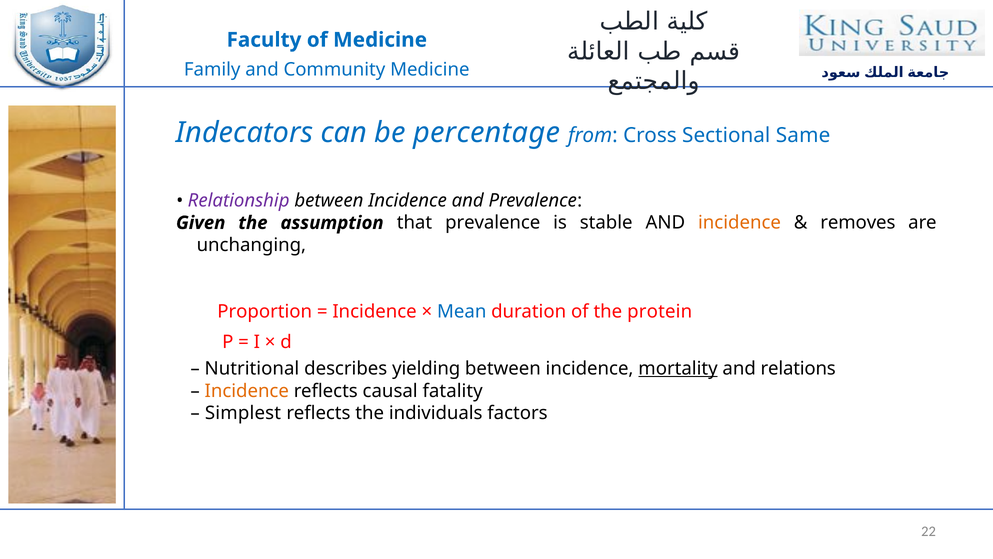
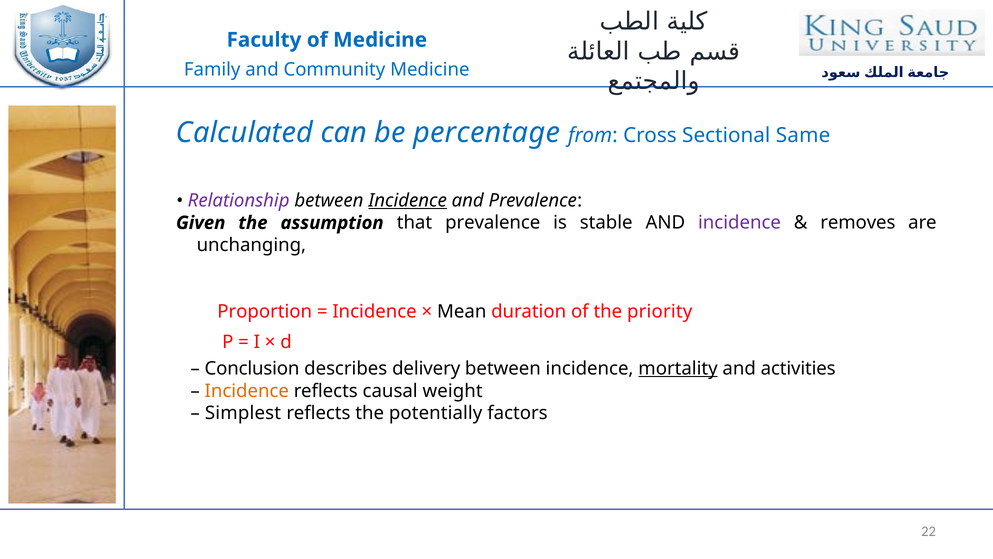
Indecators: Indecators -> Calculated (244, 133)
Incidence underline: none -> present (408, 200)
incidence colour: orange -> purple (739, 223)
Mean colour: blue -> black (462, 311)
protein: protein -> priority (660, 311)
Nutritional: Nutritional -> Conclusion (252, 368)
yielding: yielding -> delivery (426, 368)
relations: relations -> activities (798, 368)
fatality: fatality -> weight (453, 391)
individuals: individuals -> potentially (436, 413)
